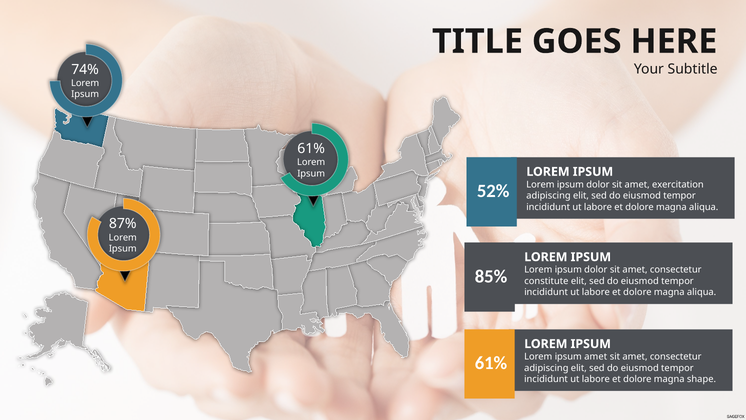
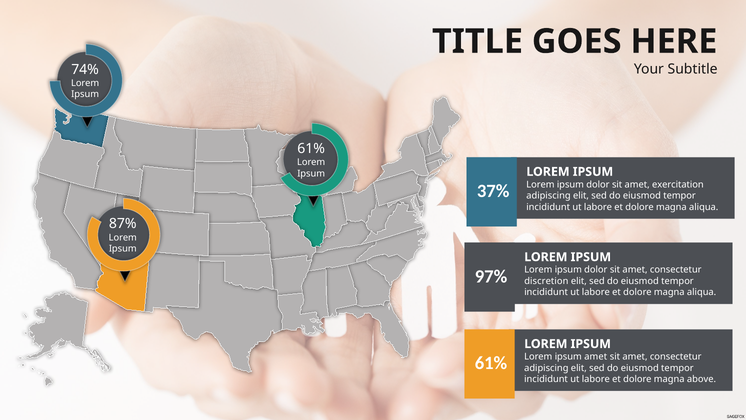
52%: 52% -> 37% (493, 191)
85%: 85% -> 97% (491, 276)
constitute: constitute -> discretion (546, 281)
shape: shape -> above (702, 379)
